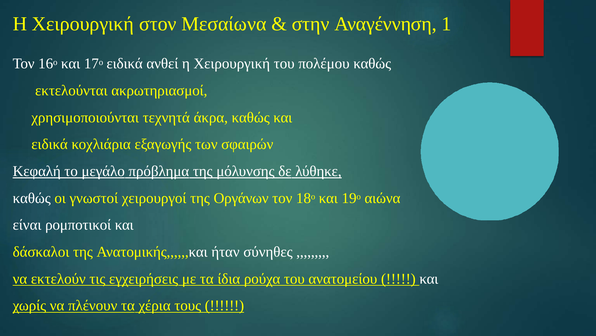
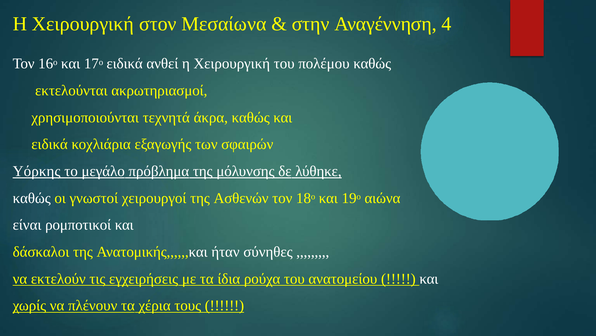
1: 1 -> 4 (447, 24)
Κεφαλή: Κεφαλή -> Υόρκης (37, 171)
Οργάνων: Οργάνων -> Ασθενών (241, 198)
